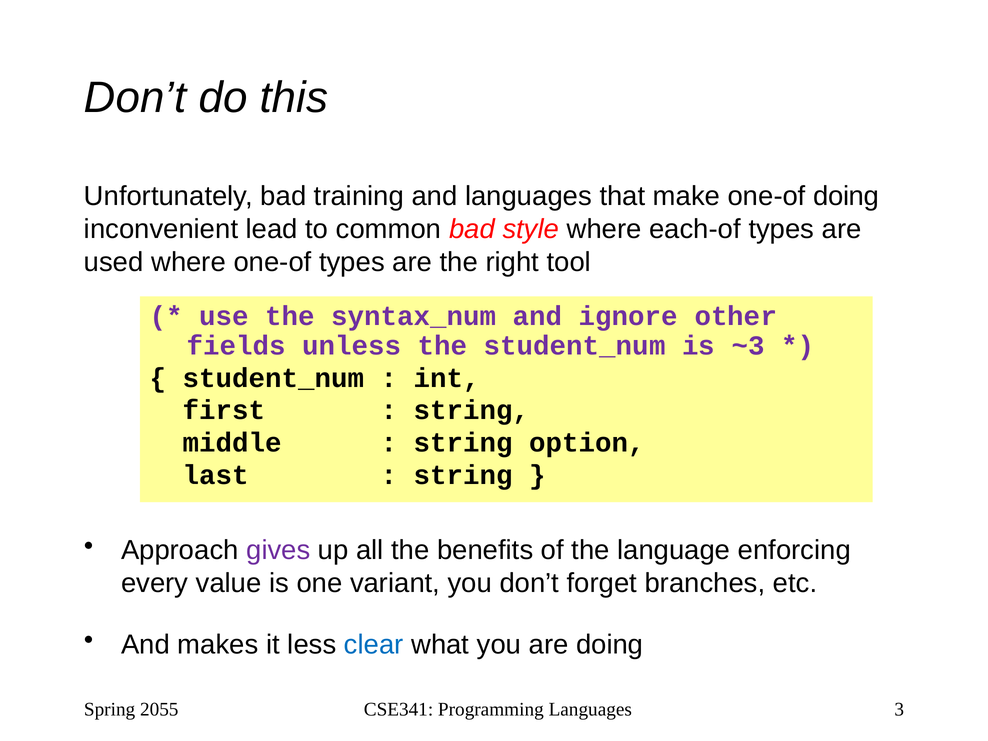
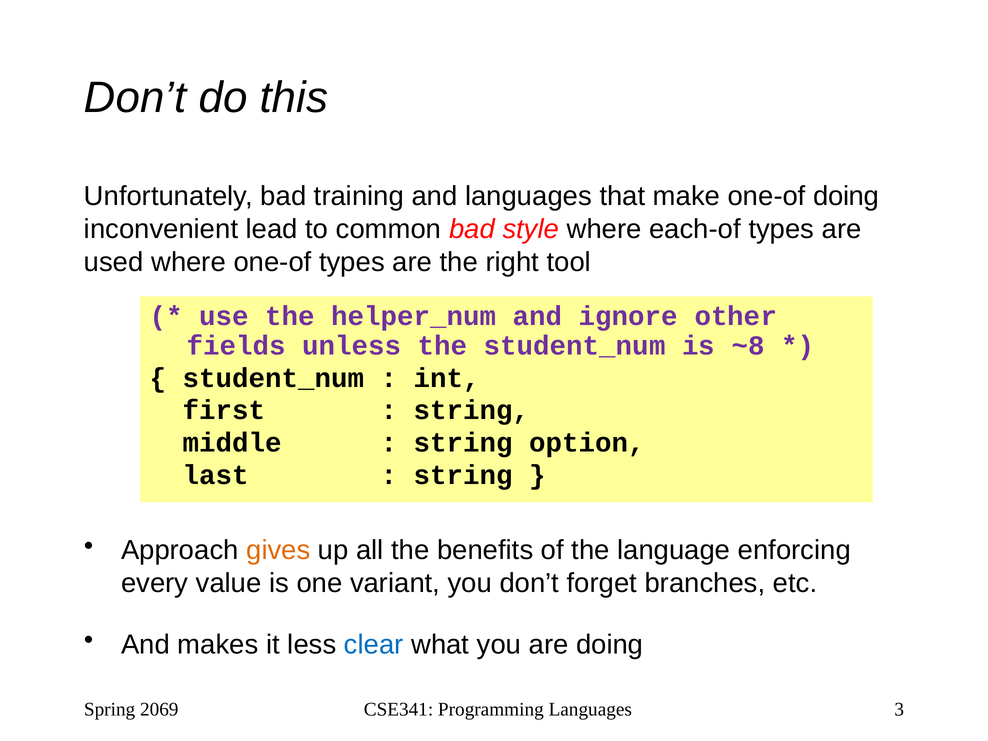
syntax_num: syntax_num -> helper_num (414, 316)
~3: ~3 -> ~8 (748, 346)
gives colour: purple -> orange (278, 550)
2055: 2055 -> 2069 (159, 709)
